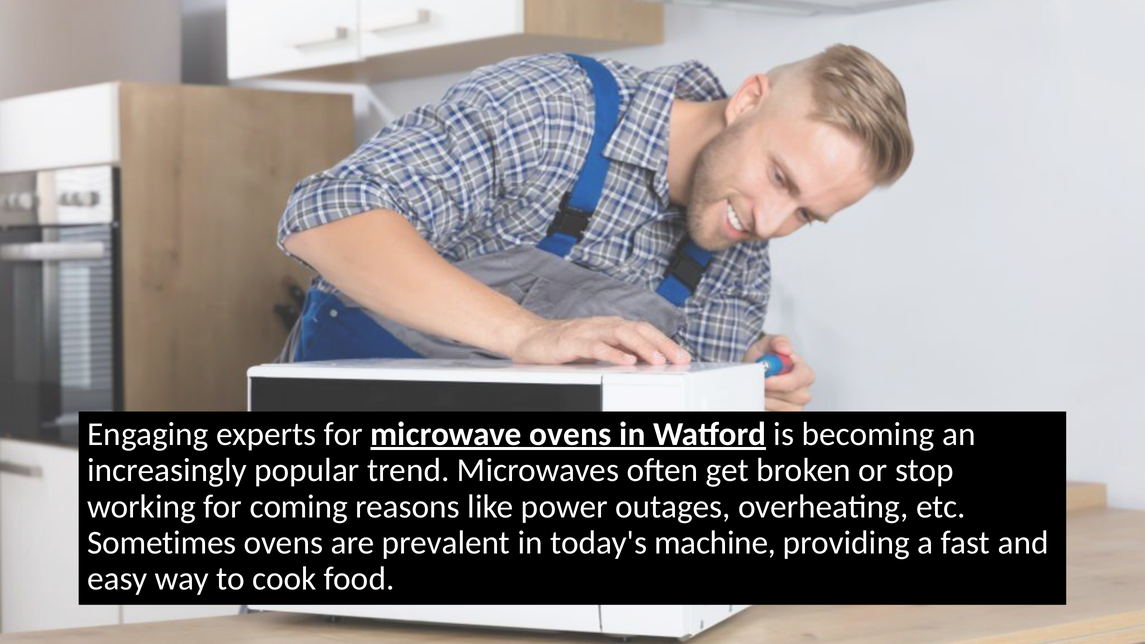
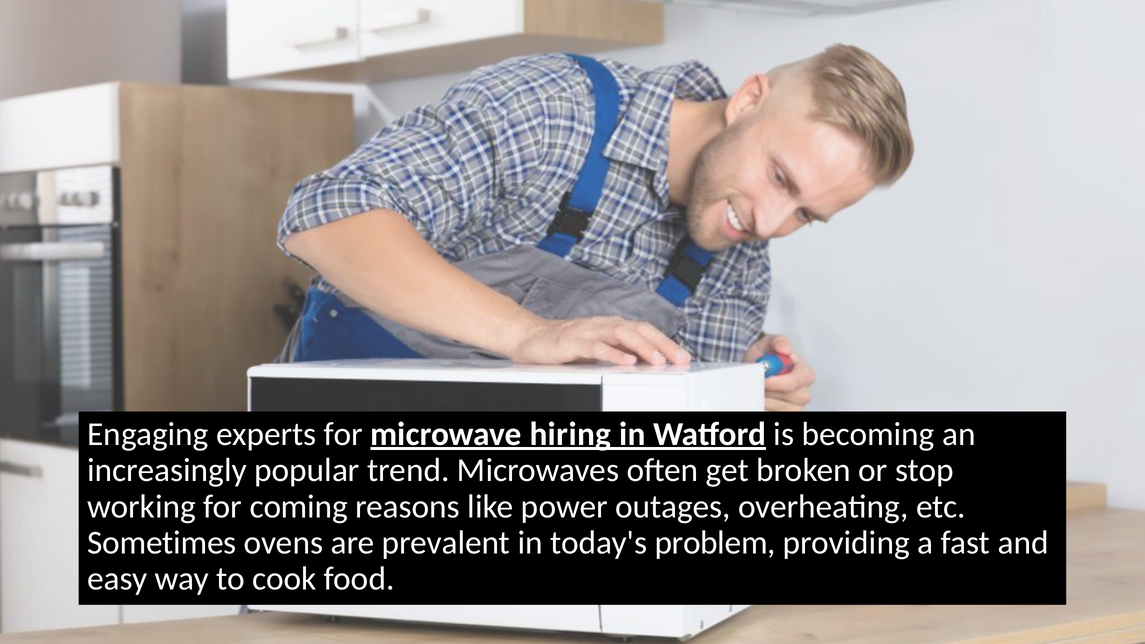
microwave ovens: ovens -> hiring (570, 434)
machine: machine -> problem (715, 543)
